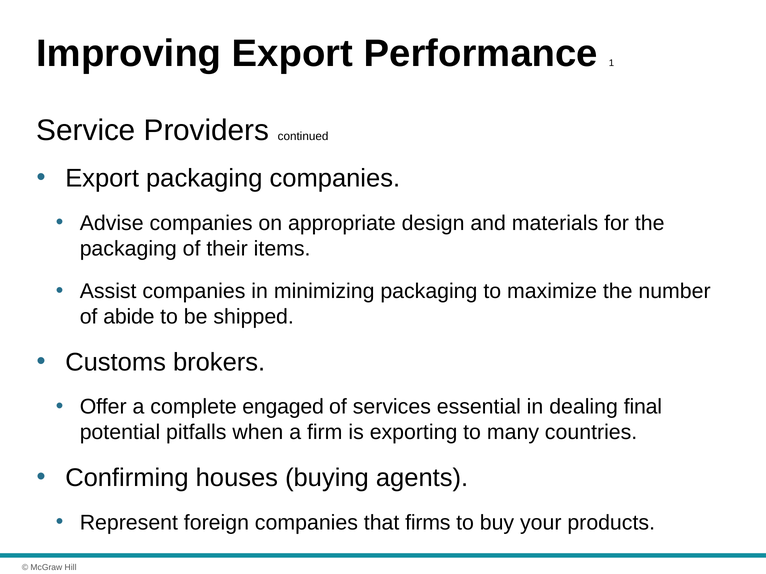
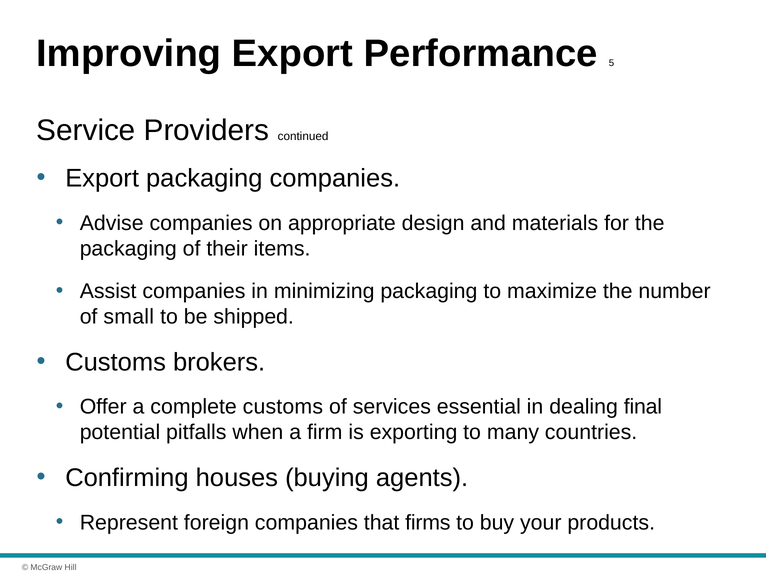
1: 1 -> 5 (612, 63)
abide: abide -> small (129, 317)
complete engaged: engaged -> customs (283, 407)
